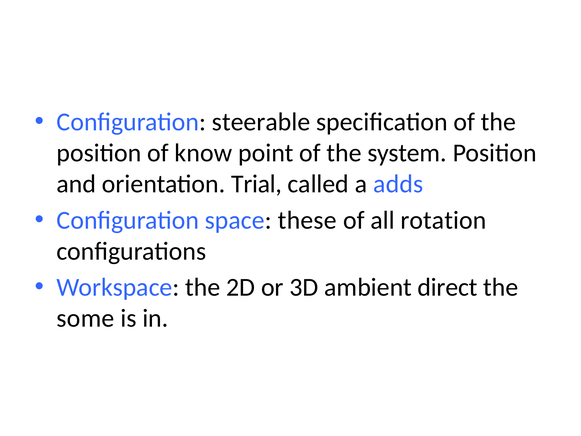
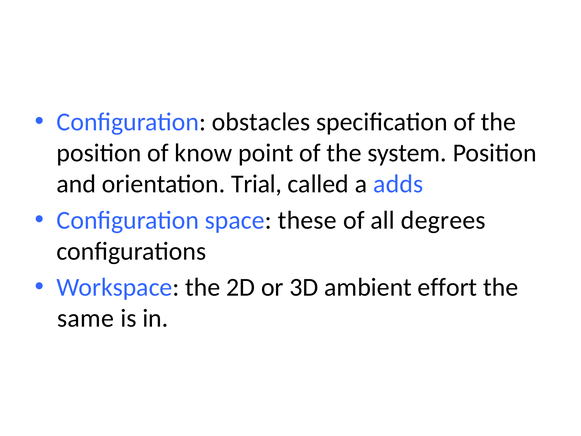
steerable: steerable -> obstacles (261, 122)
rotation: rotation -> degrees (443, 220)
direct: direct -> effort (447, 287)
some: some -> same (86, 318)
